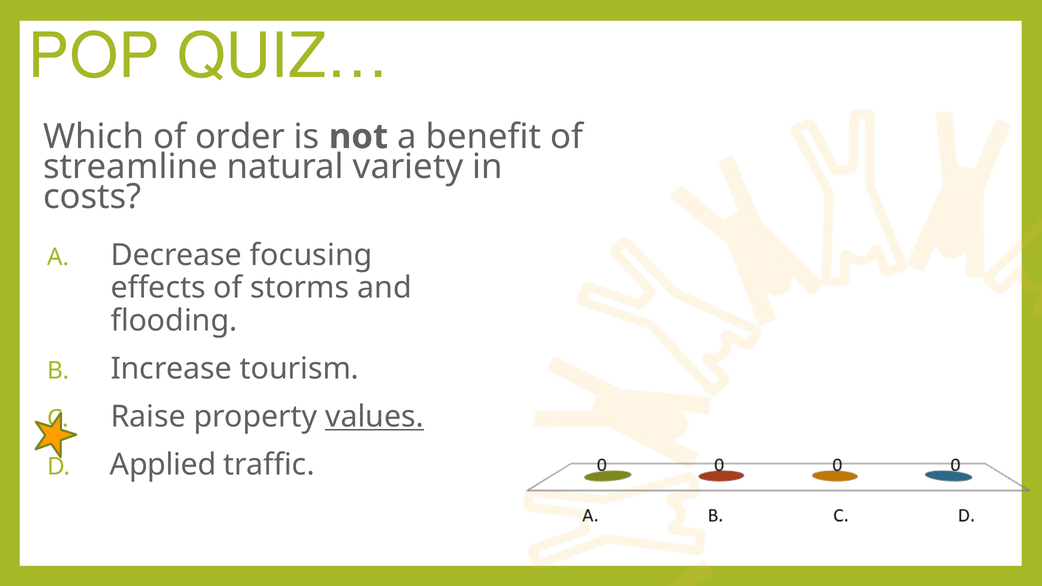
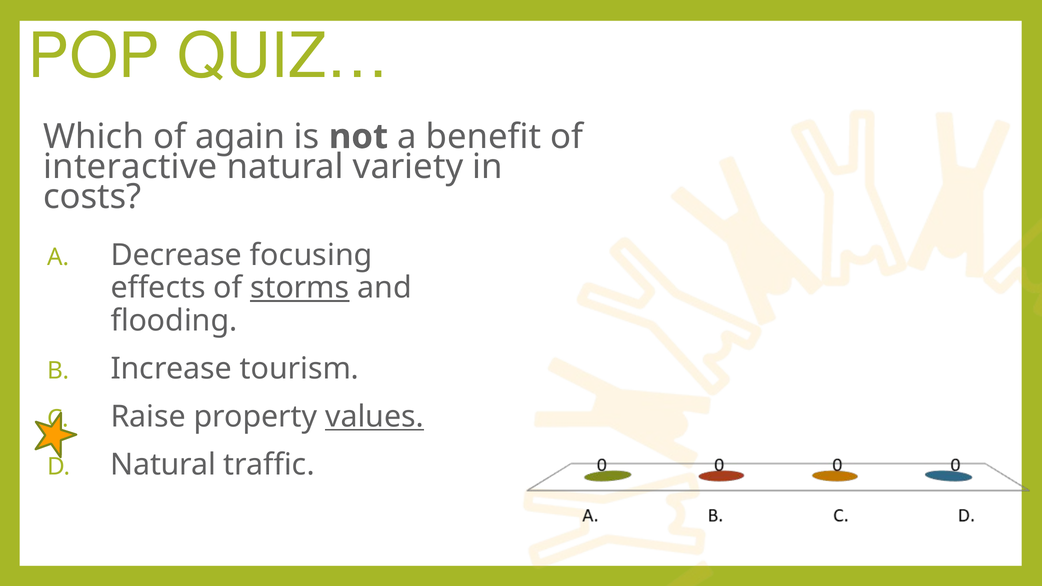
order: order -> again (240, 137)
streamline: streamline -> interactive (130, 167)
storms underline: none -> present (300, 288)
Applied: Applied -> Natural (163, 465)
